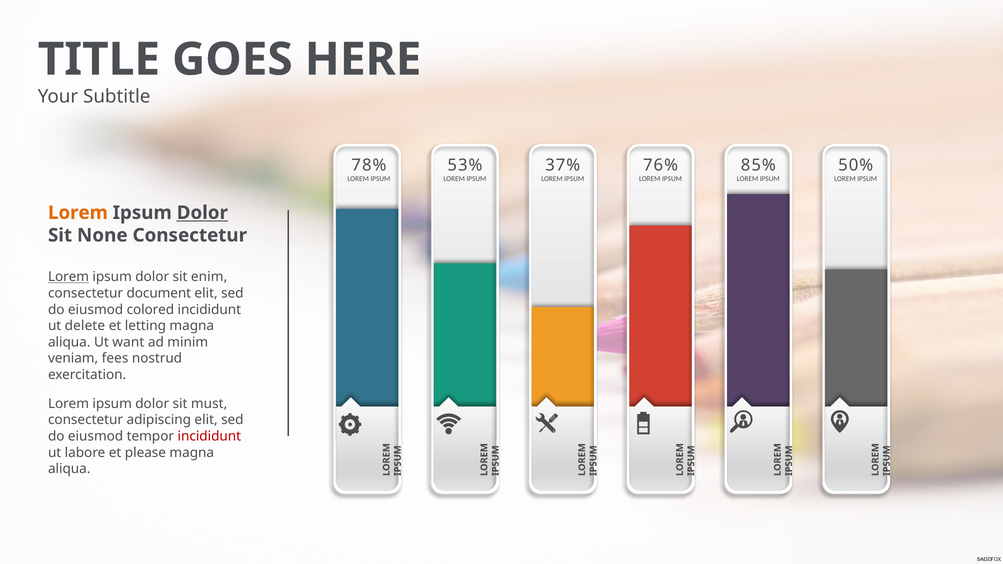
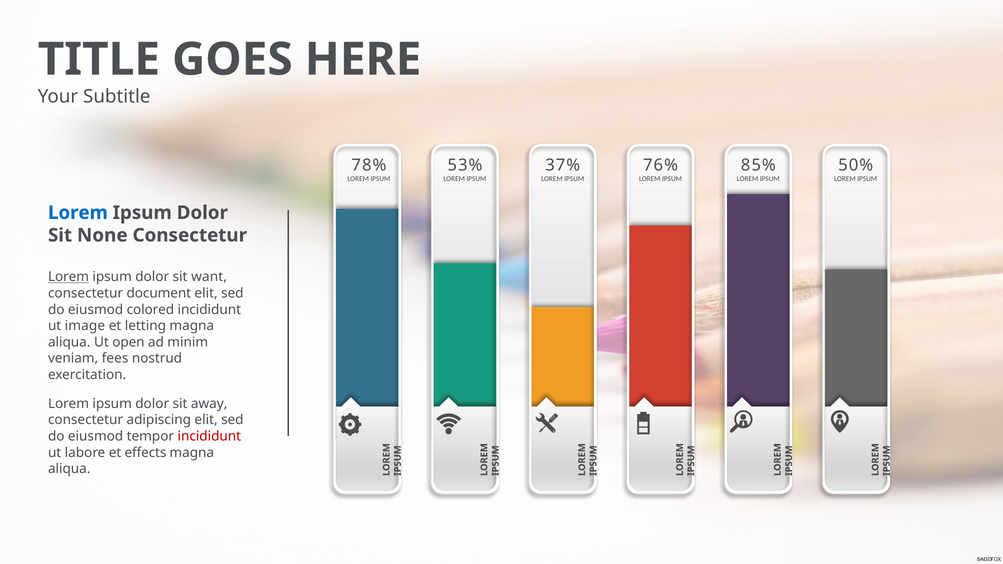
Lorem colour: orange -> blue (78, 213)
Dolor underline: present -> none (202, 213)
enim: enim -> want (209, 277)
delete: delete -> image (85, 326)
want: want -> open (128, 342)
must: must -> away (209, 404)
please: please -> effects (145, 453)
